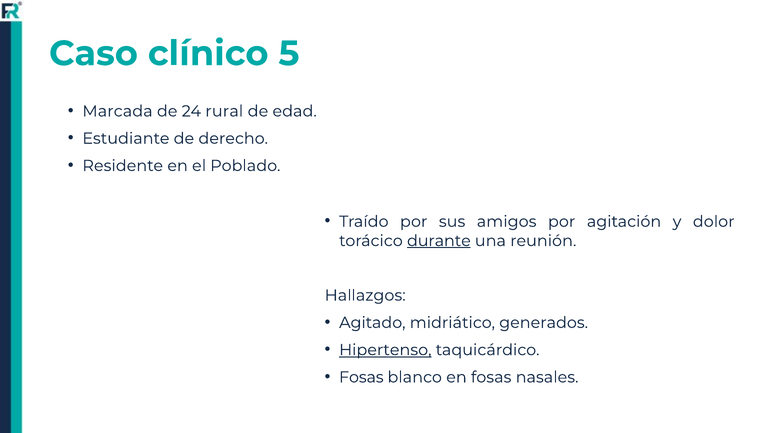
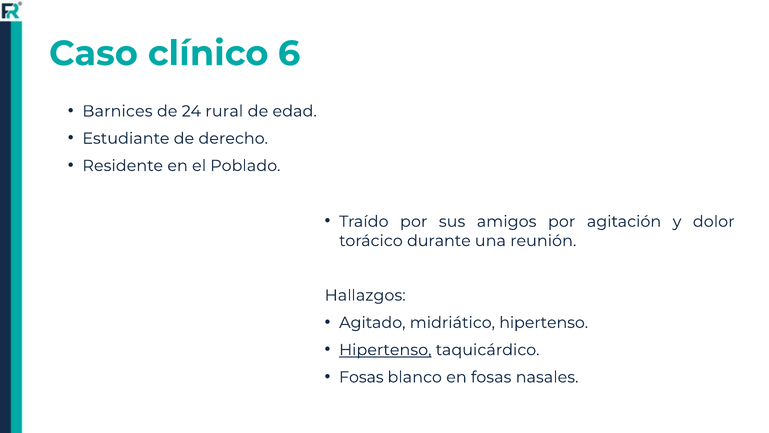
5: 5 -> 6 (289, 53)
Marcada: Marcada -> Barnices (117, 111)
durante underline: present -> none (439, 241)
midriático generados: generados -> hipertenso (544, 322)
